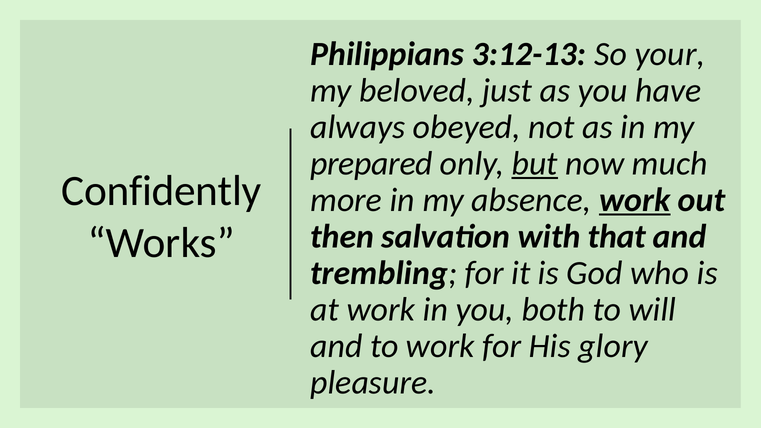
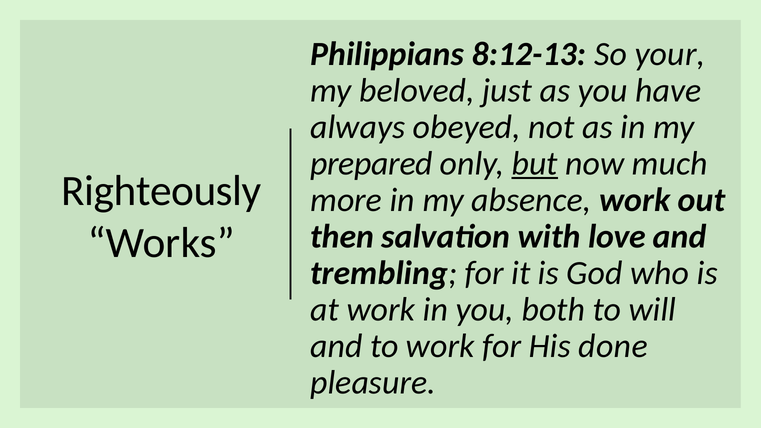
3:12-13: 3:12-13 -> 8:12-13 (529, 54)
Confidently: Confidently -> Righteously (161, 191)
work underline: present -> none (635, 200)
that: that -> love (617, 237)
glory: glory -> done (613, 346)
